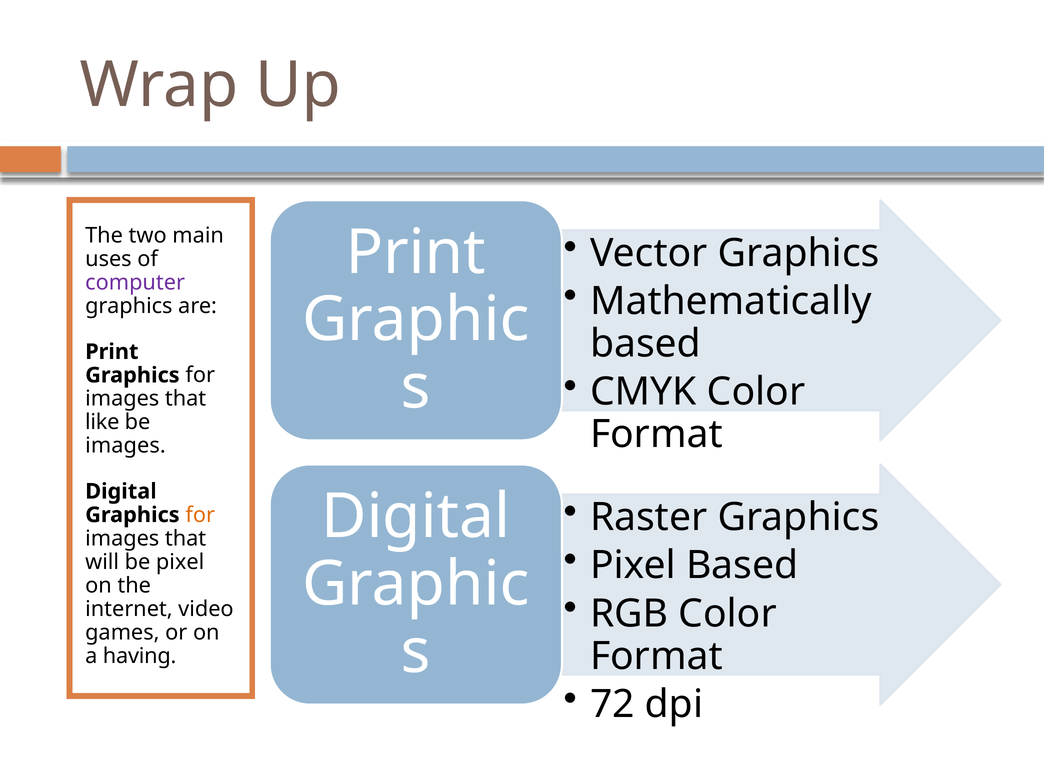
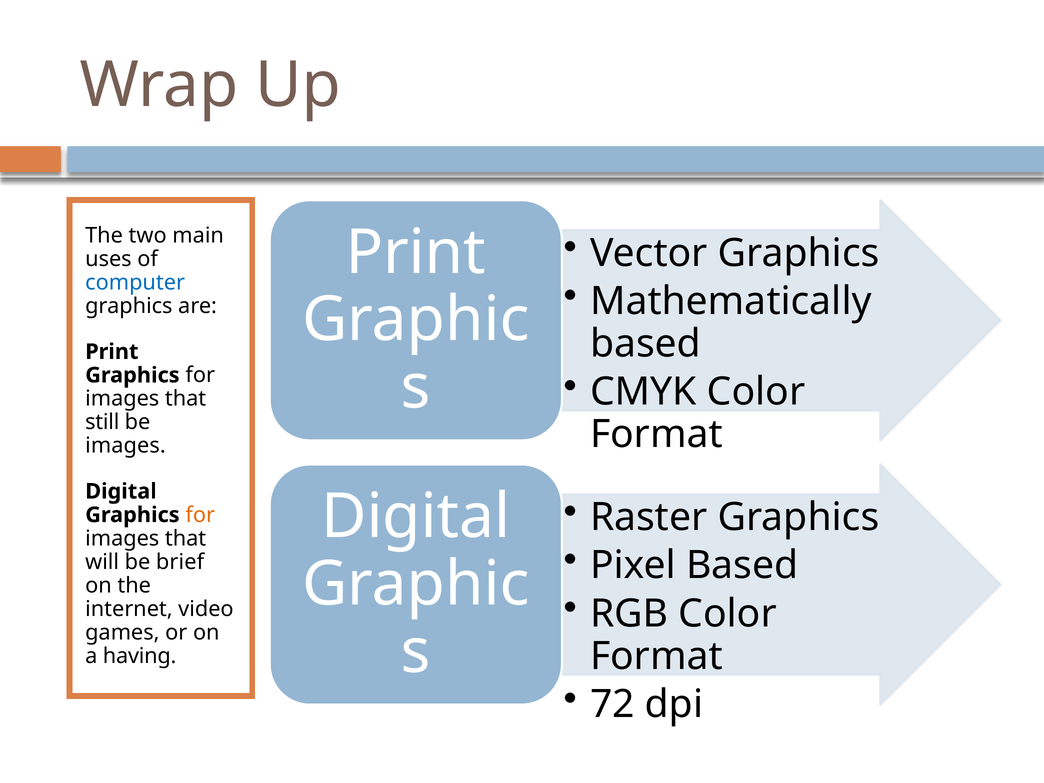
computer colour: purple -> blue (135, 283)
like: like -> still (102, 422)
be pixel: pixel -> brief (180, 562)
